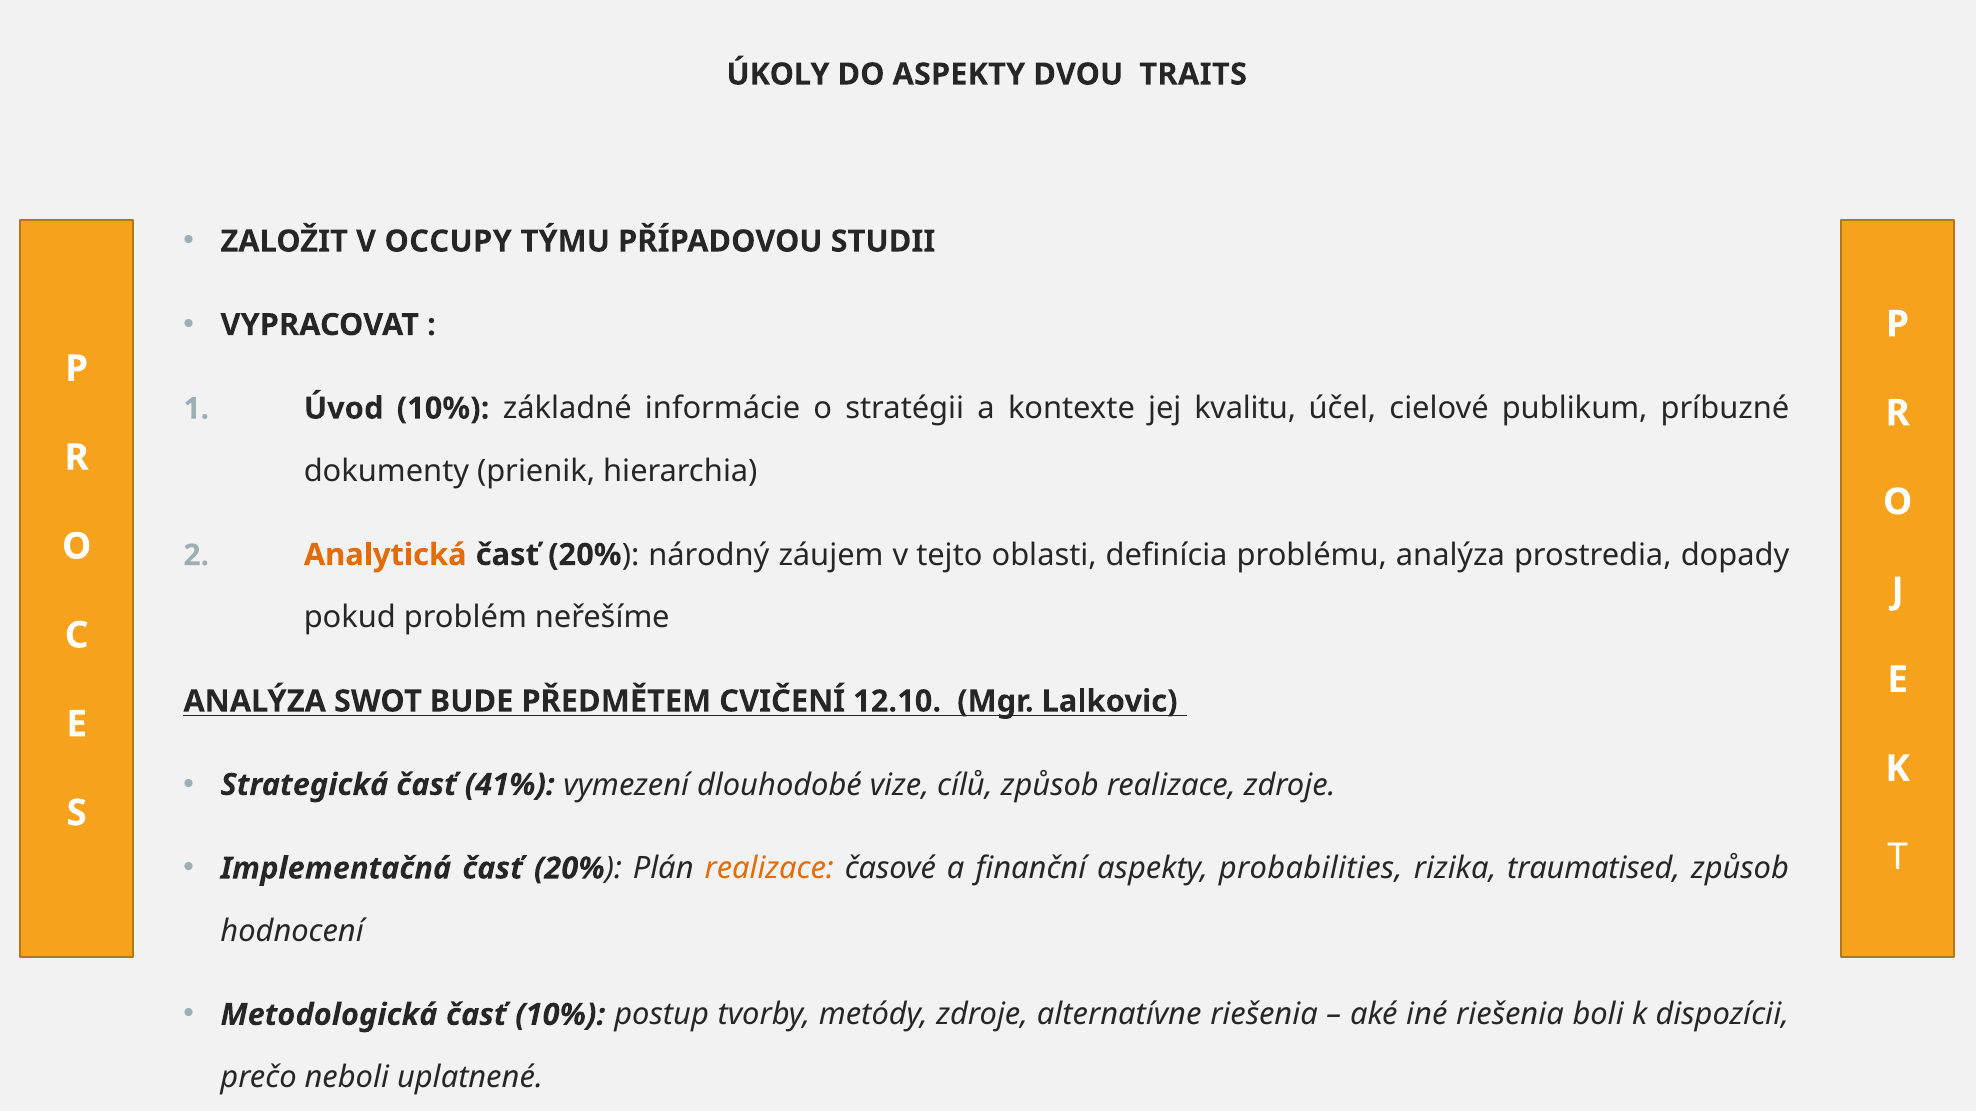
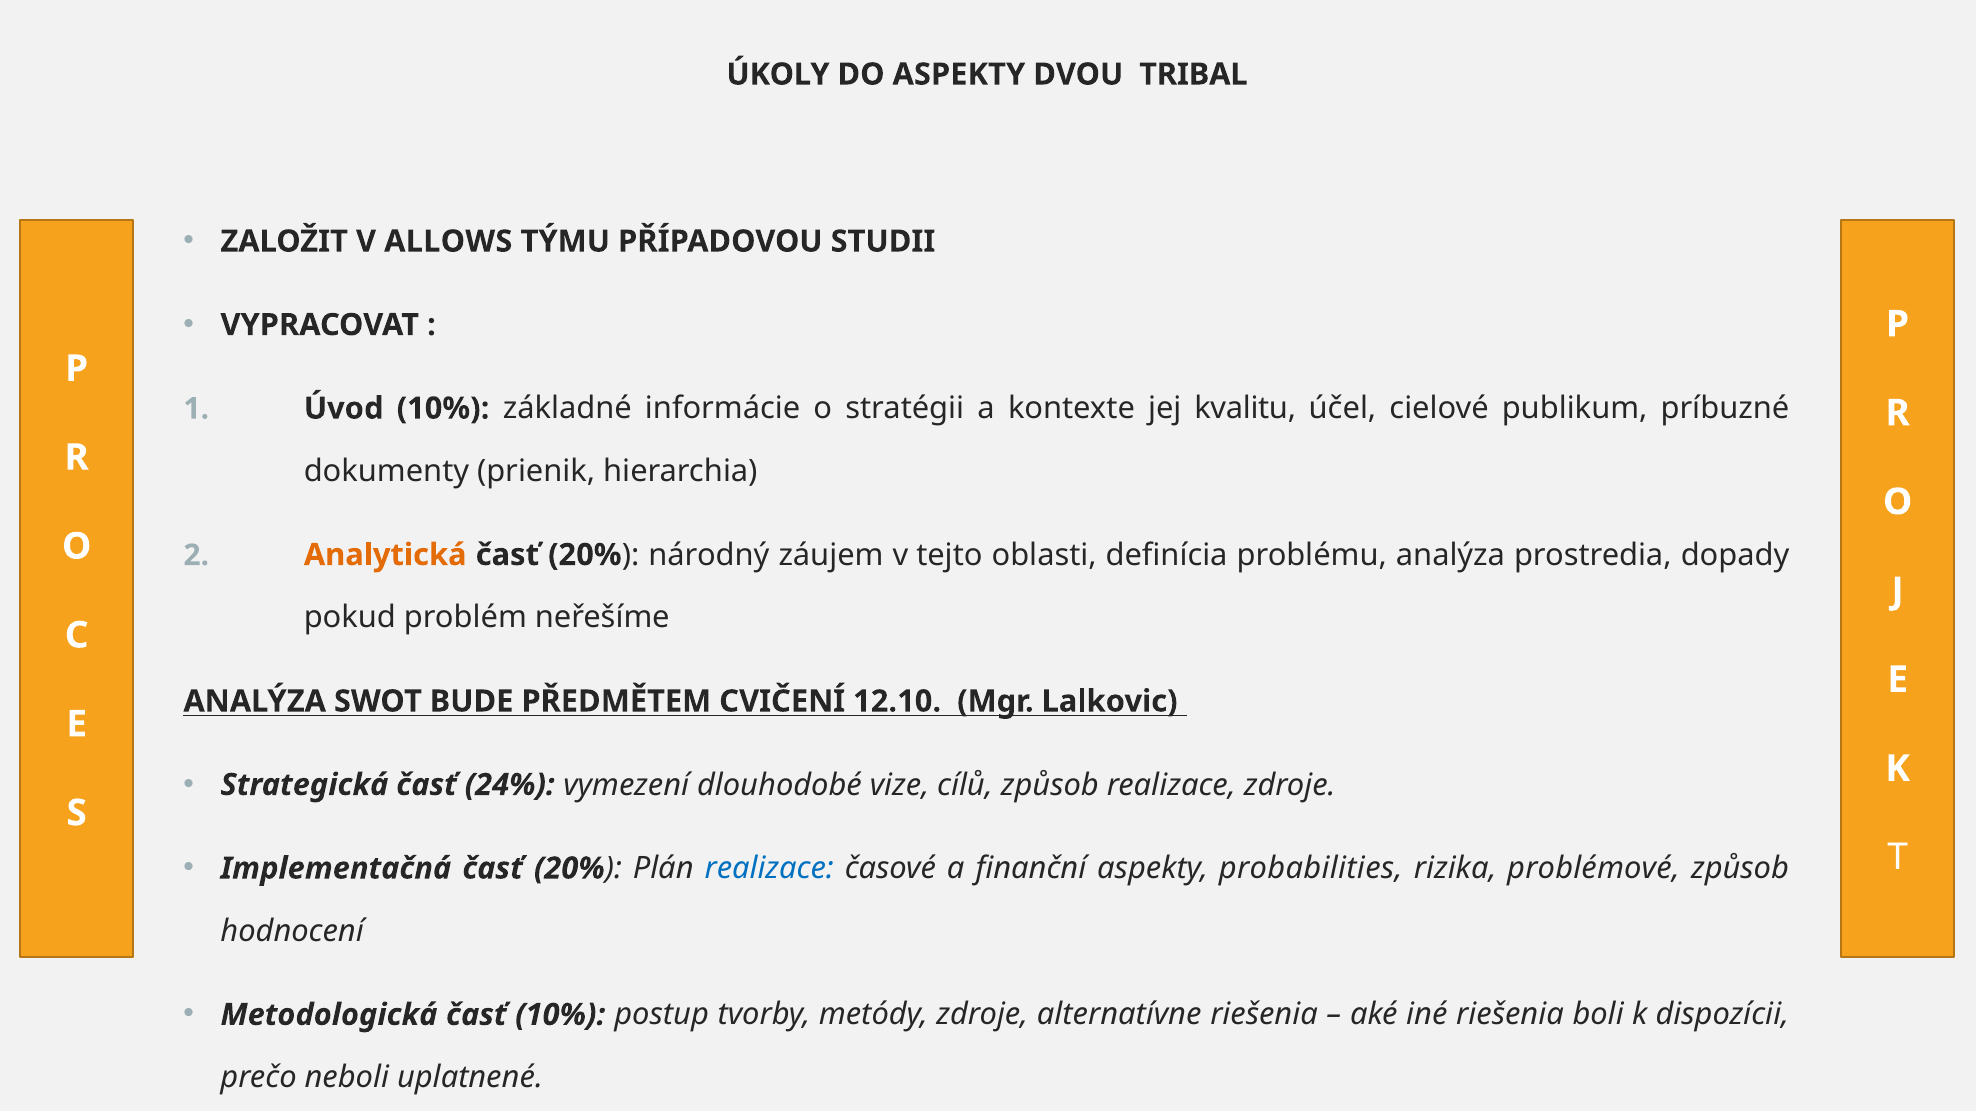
TRAITS: TRAITS -> TRIBAL (1193, 74)
OCCUPY: OCCUPY -> ALLOWS (448, 242)
41%: 41% -> 24% (510, 785)
realizace colour: orange -> blue (769, 869)
traumatised: traumatised -> problémové (1594, 869)
